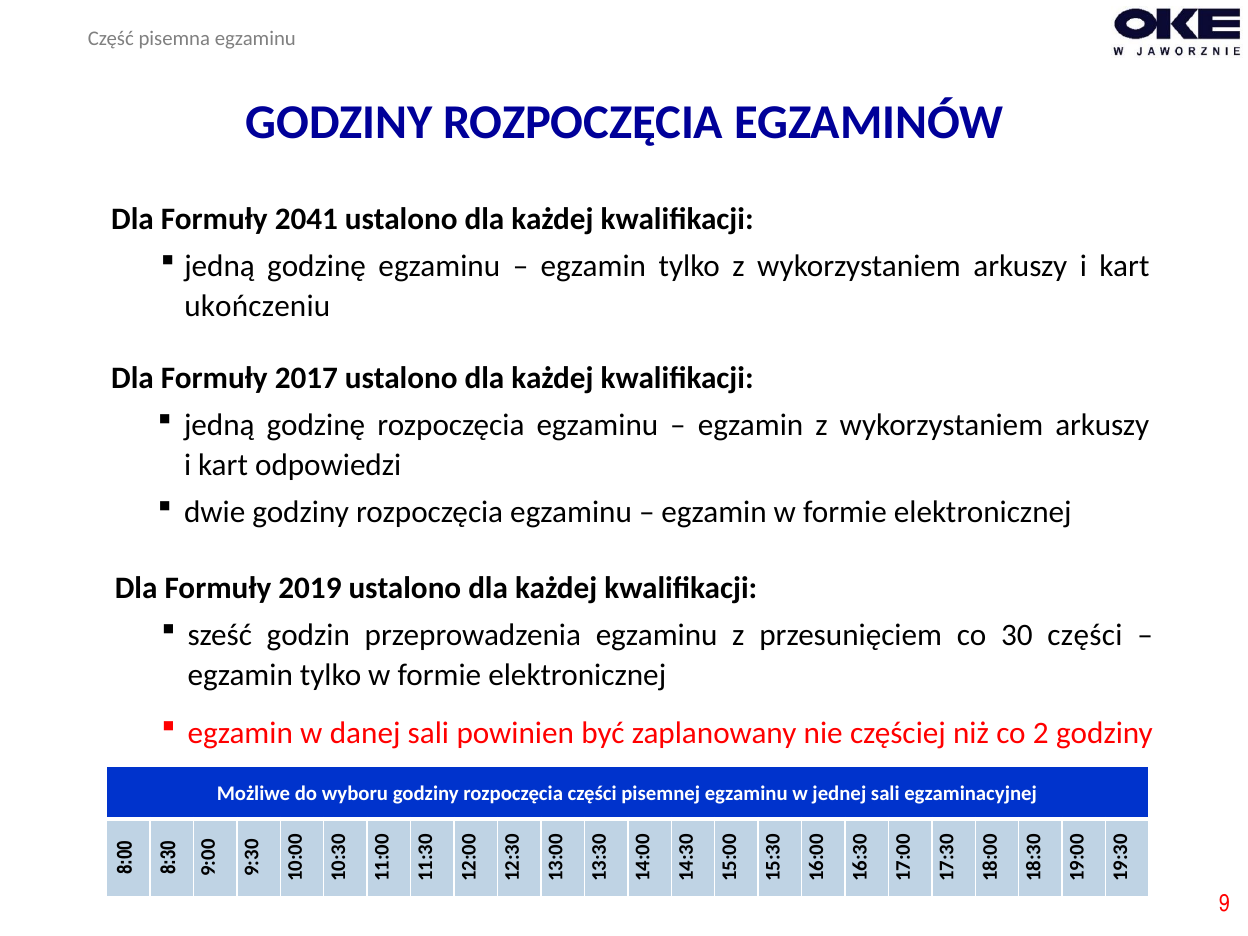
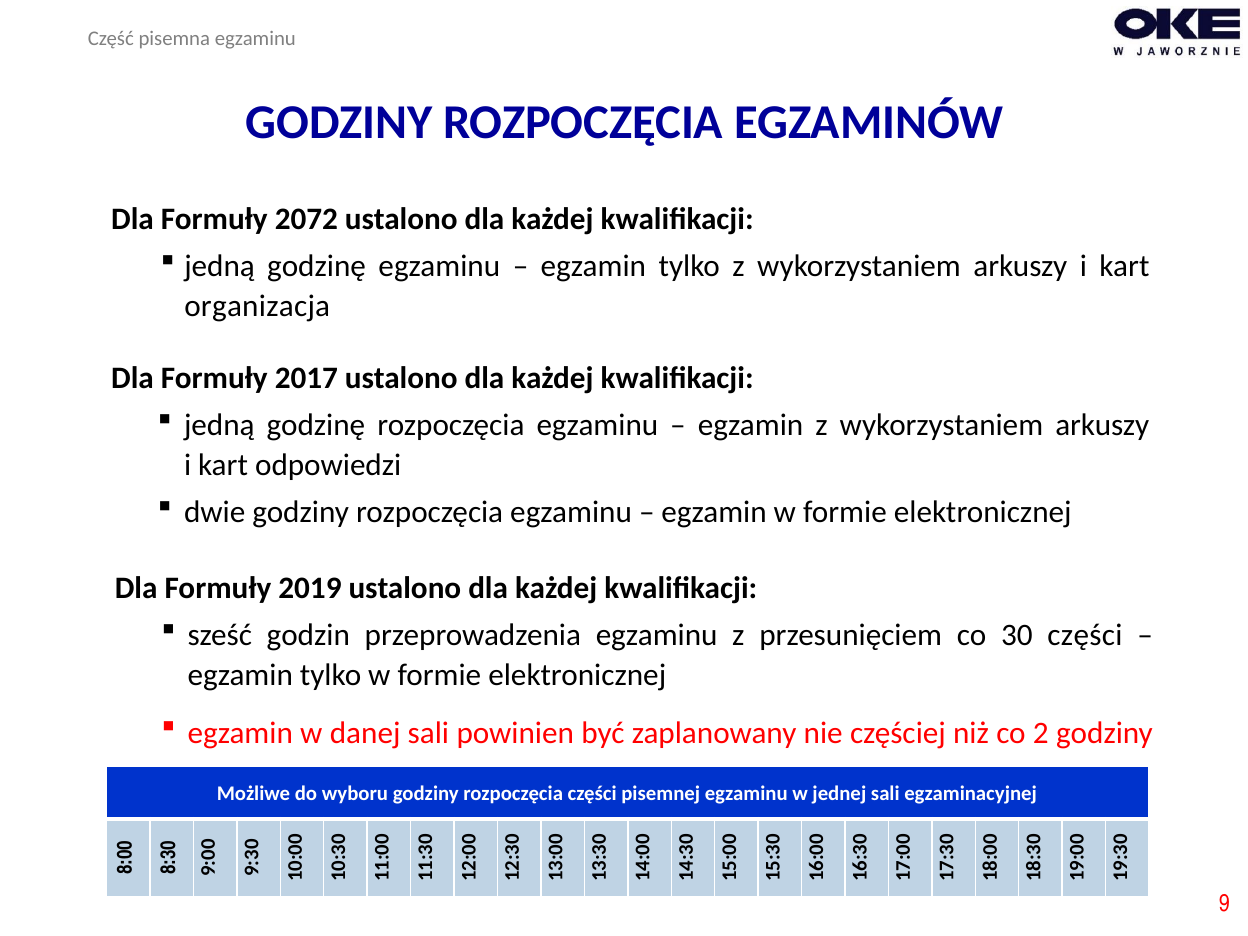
2041: 2041 -> 2072 (306, 219)
ukończeniu: ukończeniu -> organizacja (257, 307)
